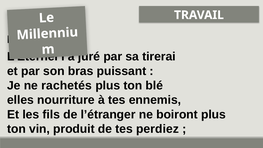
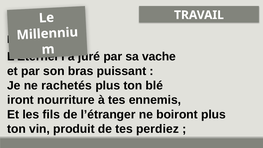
tirerai: tirerai -> vache (159, 57)
elles: elles -> iront (20, 100)
